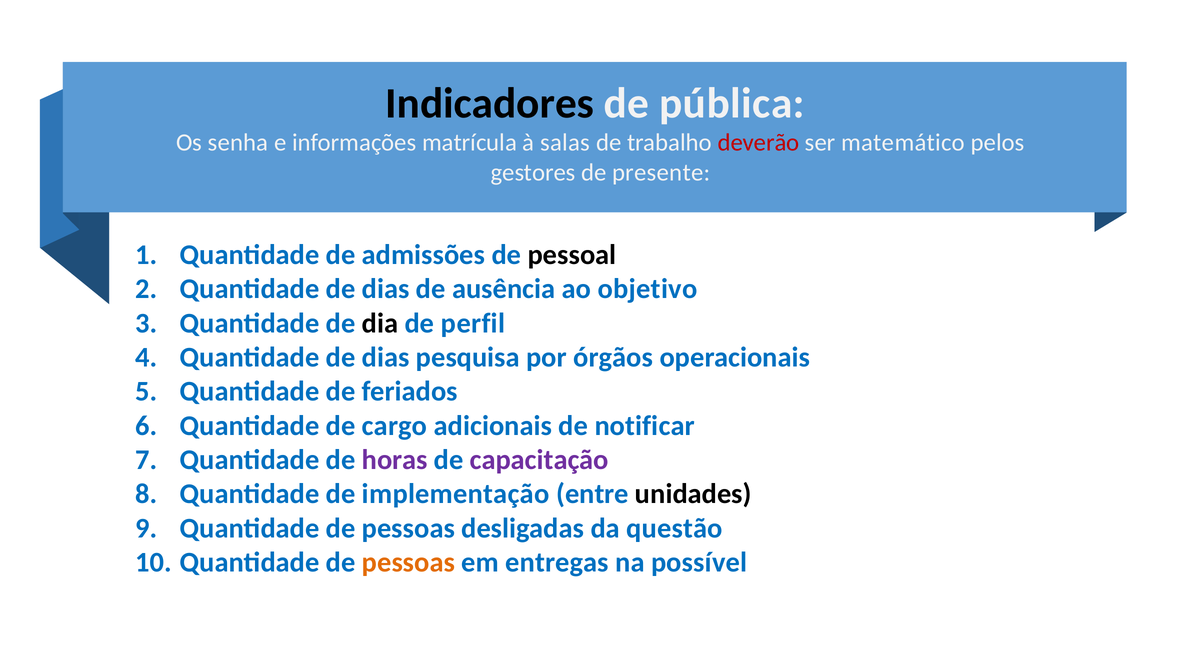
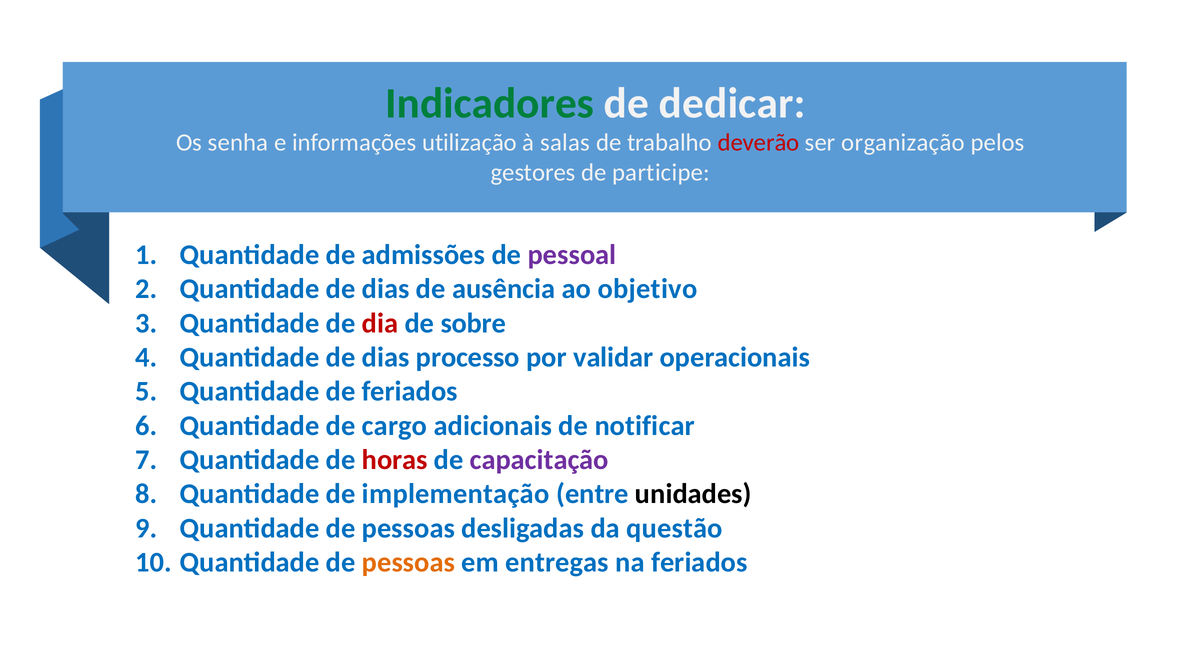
Indicadores colour: black -> green (490, 103)
pública: pública -> dedicar (732, 103)
matrícula: matrícula -> utilização (469, 143)
matemático: matemático -> organização (903, 143)
presente: presente -> participe (661, 172)
pessoal colour: black -> purple (572, 255)
dia colour: black -> red (380, 323)
perfil: perfil -> sobre (473, 323)
pesquisa: pesquisa -> processo (468, 357)
órgãos: órgãos -> validar (613, 357)
horas colour: purple -> red (395, 460)
na possível: possível -> feriados (699, 562)
